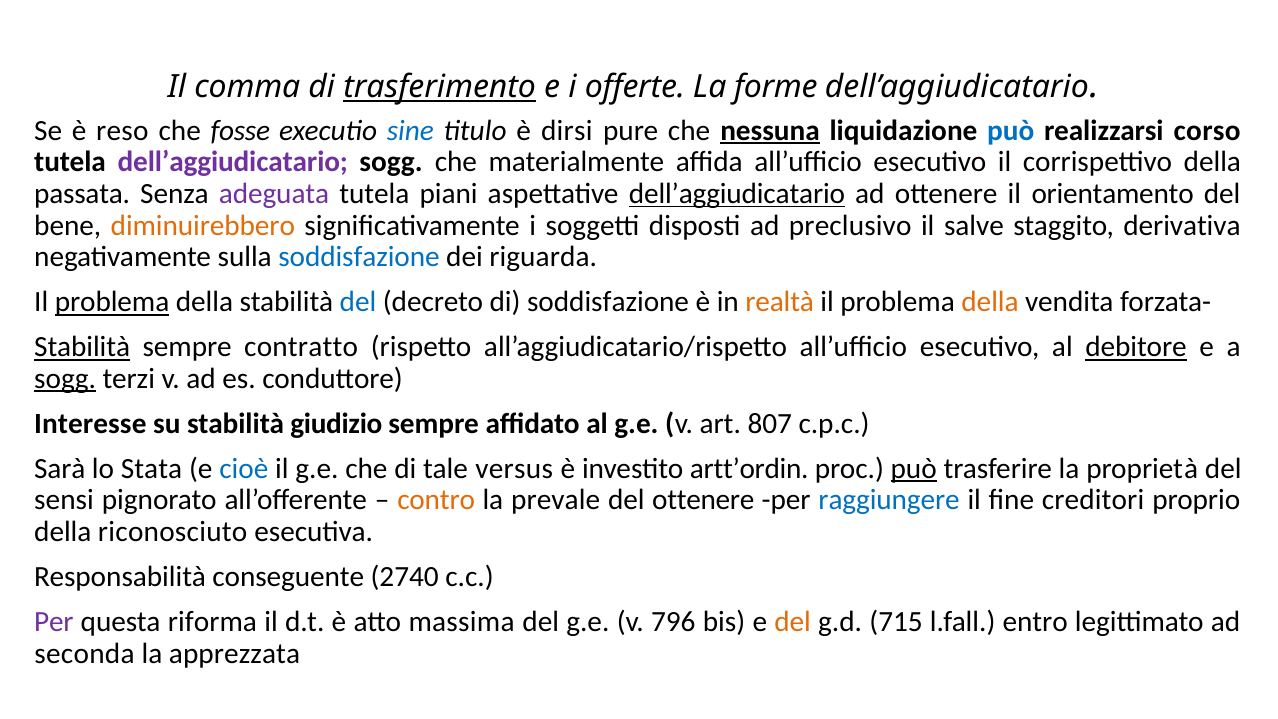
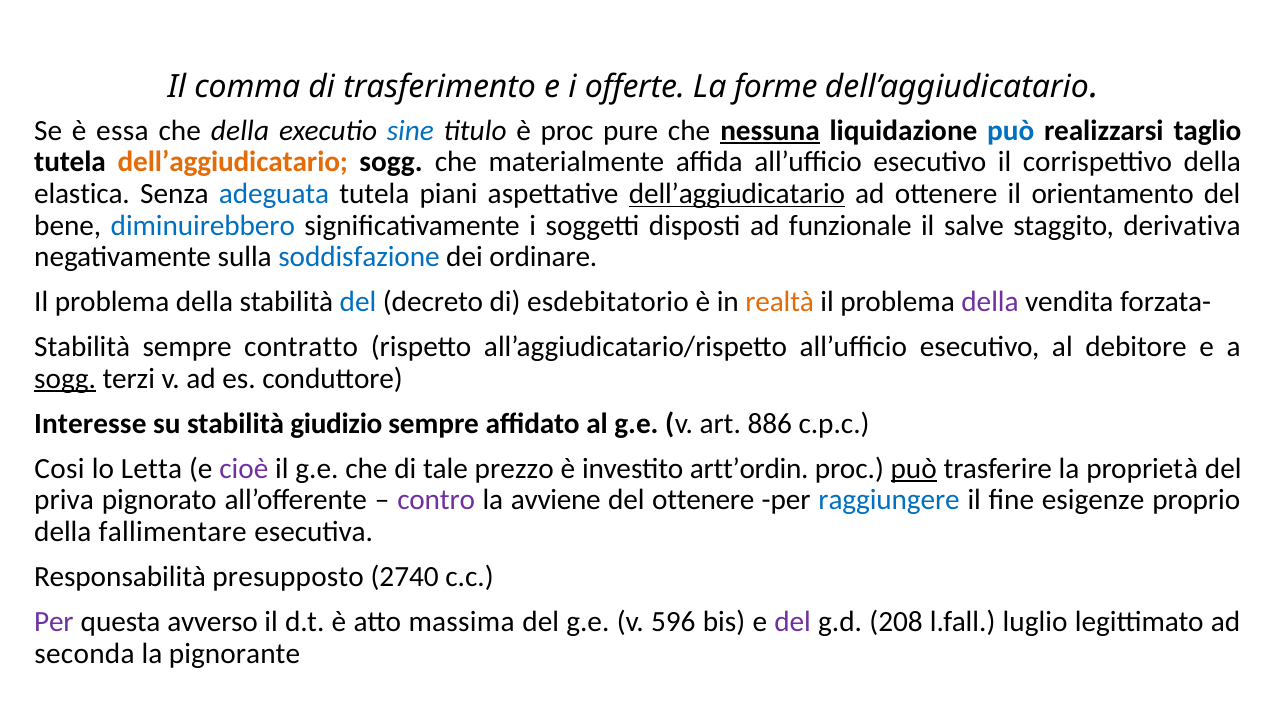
trasferimento underline: present -> none (440, 87)
reso: reso -> essa (122, 131)
che fosse: fosse -> della (240, 131)
è dirsi: dirsi -> proc (567, 131)
corso: corso -> taglio (1207, 131)
dell’aggiudicatario colour: purple -> orange (233, 162)
passata: passata -> elastica (82, 194)
adeguata colour: purple -> blue (274, 194)
diminuirebbero colour: orange -> blue (203, 225)
preclusivo: preclusivo -> funzionale (850, 225)
riguarda: riguarda -> ordinare (543, 257)
problema underline: present -> none (112, 302)
di soddisfazione: soddisfazione -> esdebitatorio (608, 302)
della colour: orange -> purple (990, 302)
Stabilità underline: present -> none (82, 347)
debitore underline: present -> none (1136, 347)
807: 807 -> 886 (770, 424)
Sarà: Sarà -> Cosi (59, 468)
Stata: Stata -> Letta (151, 468)
cioè colour: blue -> purple (244, 468)
versus: versus -> prezzo (514, 468)
sensi: sensi -> priva (64, 500)
contro colour: orange -> purple (436, 500)
prevale: prevale -> avviene (556, 500)
creditori: creditori -> esigenze (1093, 500)
riconosciuto: riconosciuto -> fallimentare (173, 532)
conseguente: conseguente -> presupposto (288, 577)
riforma: riforma -> avverso (213, 622)
796: 796 -> 596 (673, 622)
del colour: orange -> purple (793, 622)
715: 715 -> 208 (896, 622)
entro: entro -> luglio (1035, 622)
apprezzata: apprezzata -> pignorante (235, 653)
